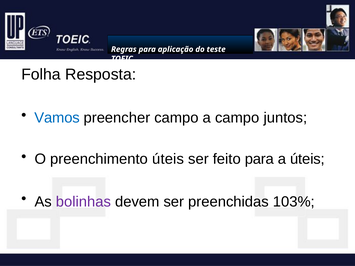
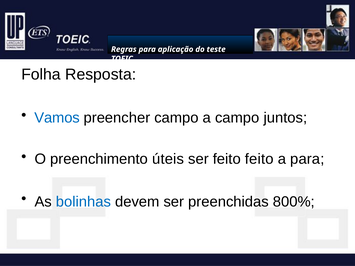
feito para: para -> feito (259, 159)
a úteis: úteis -> para (307, 159)
bolinhas colour: purple -> blue (83, 202)
103%: 103% -> 800% (294, 202)
